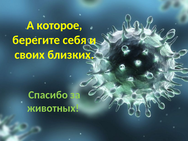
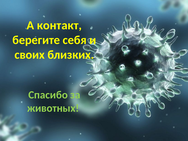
которое: которое -> контакт (59, 25)
